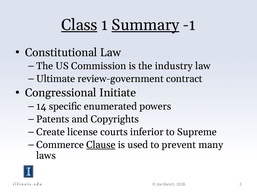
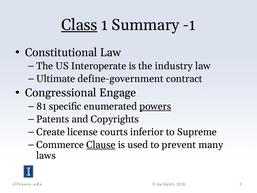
Summary underline: present -> none (145, 25)
Commission: Commission -> Interoperate (99, 66)
review-government: review-government -> define-government (121, 79)
Initiate: Initiate -> Engage (118, 93)
14: 14 -> 81 (41, 106)
powers underline: none -> present (155, 106)
